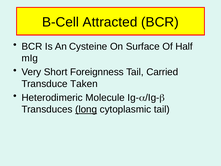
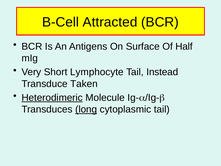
Cysteine: Cysteine -> Antigens (88, 46)
Foreignness: Foreignness -> Lymphocyte (97, 72)
Carried: Carried -> Instead (162, 72)
Heterodimeric underline: none -> present (52, 97)
